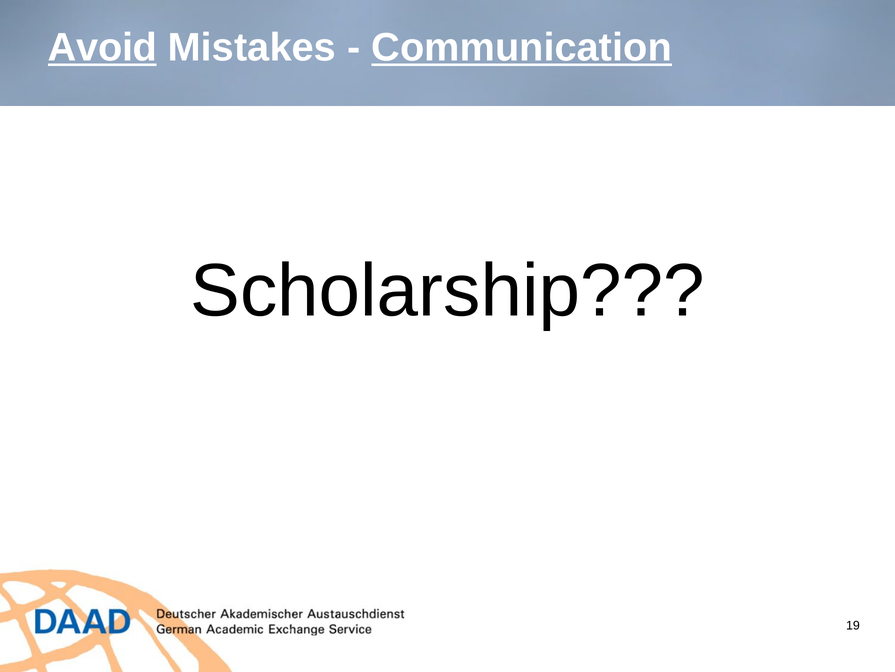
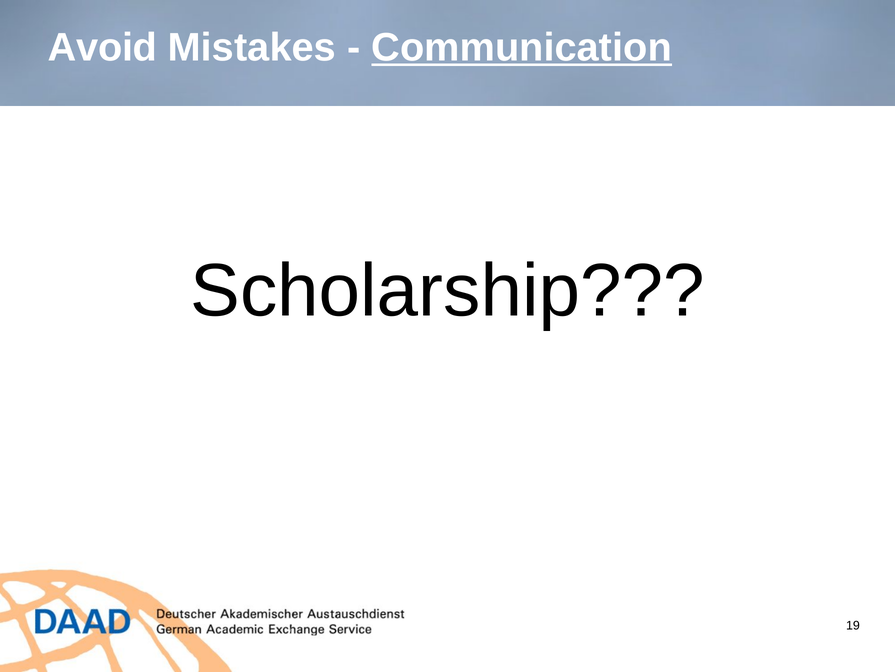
Avoid underline: present -> none (102, 48)
